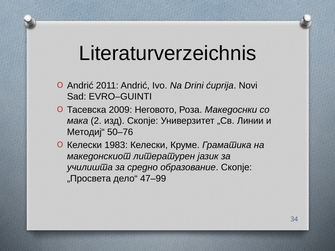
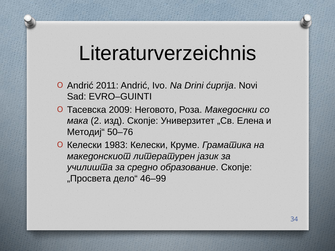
Линии: Линии -> Елена (250, 121)
47–99: 47–99 -> 46–99 (153, 179)
